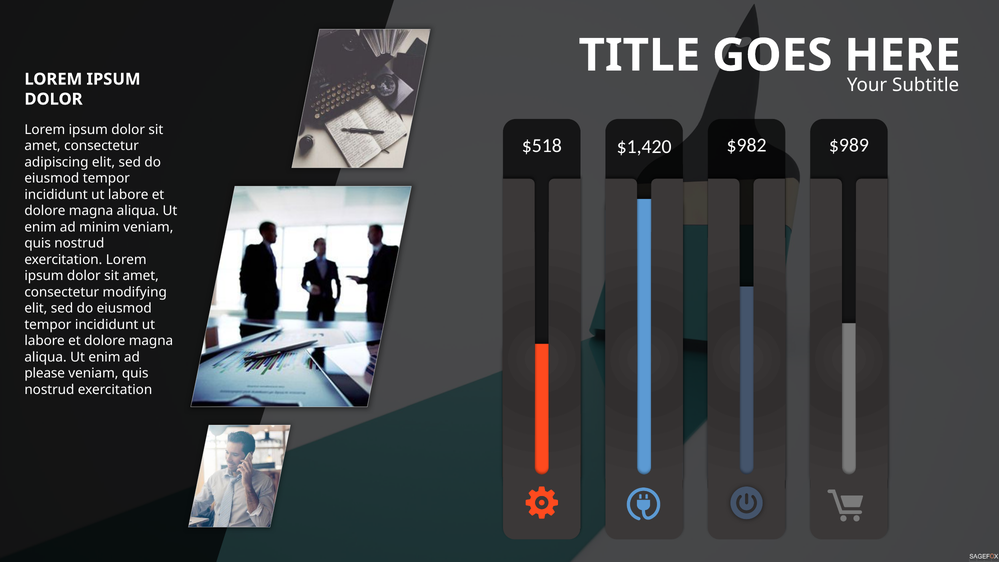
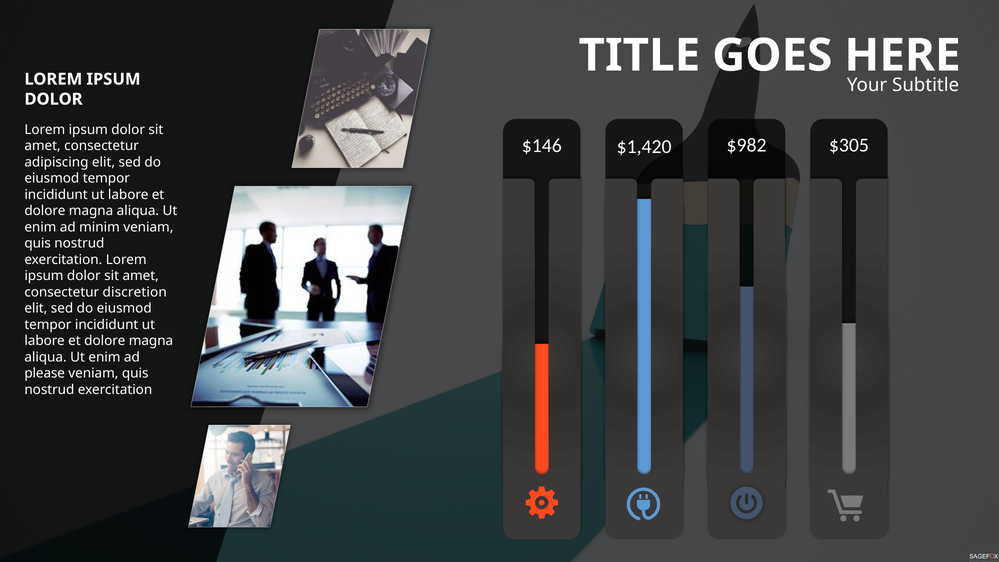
$518: $518 -> $146 (542, 146)
$989: $989 -> $305 (849, 145)
modifying: modifying -> discretion (135, 292)
